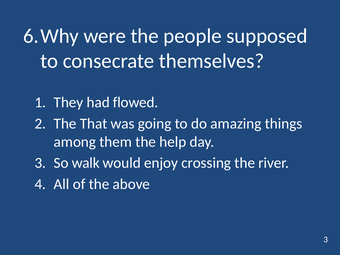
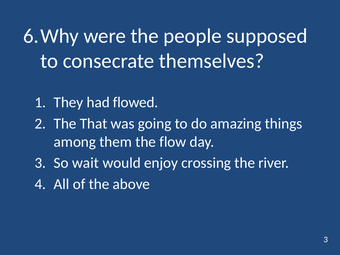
help: help -> flow (173, 142)
walk: walk -> wait (86, 163)
